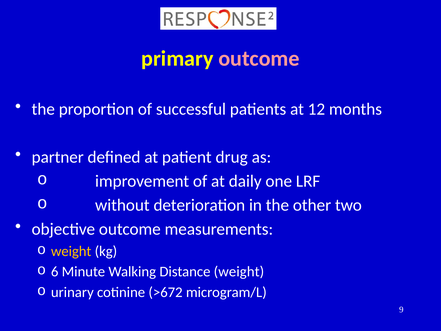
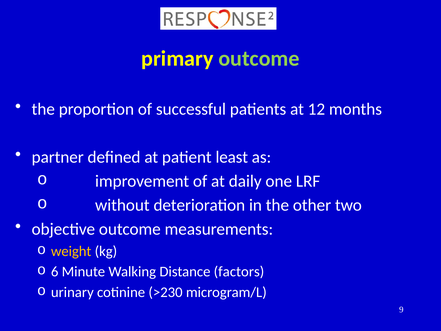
outcome colour: pink -> light green (259, 58)
drug: drug -> least (232, 157)
Distance weight: weight -> factors (239, 272)
>672: >672 -> >230 (166, 292)
